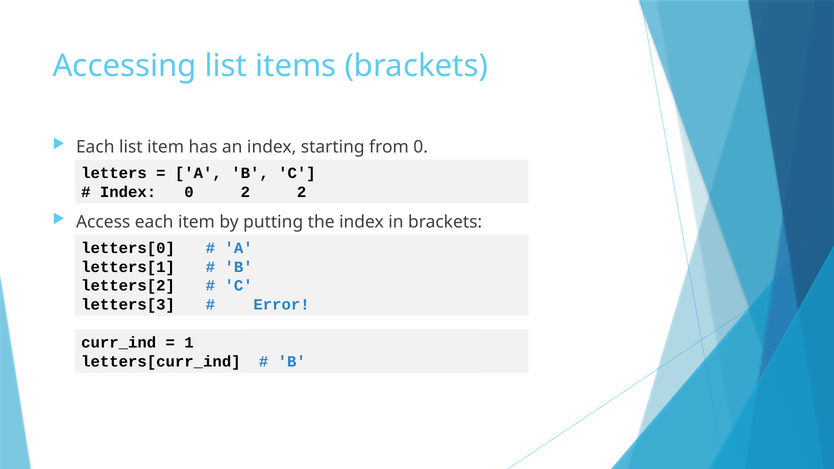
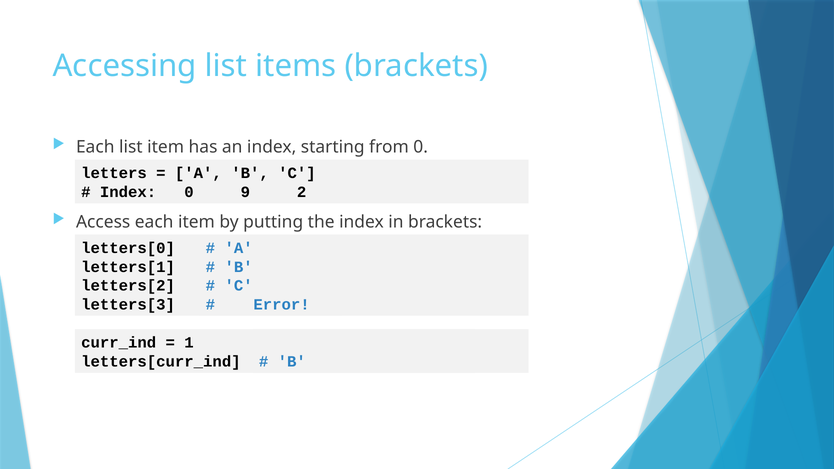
0 2: 2 -> 9 (245, 192)
